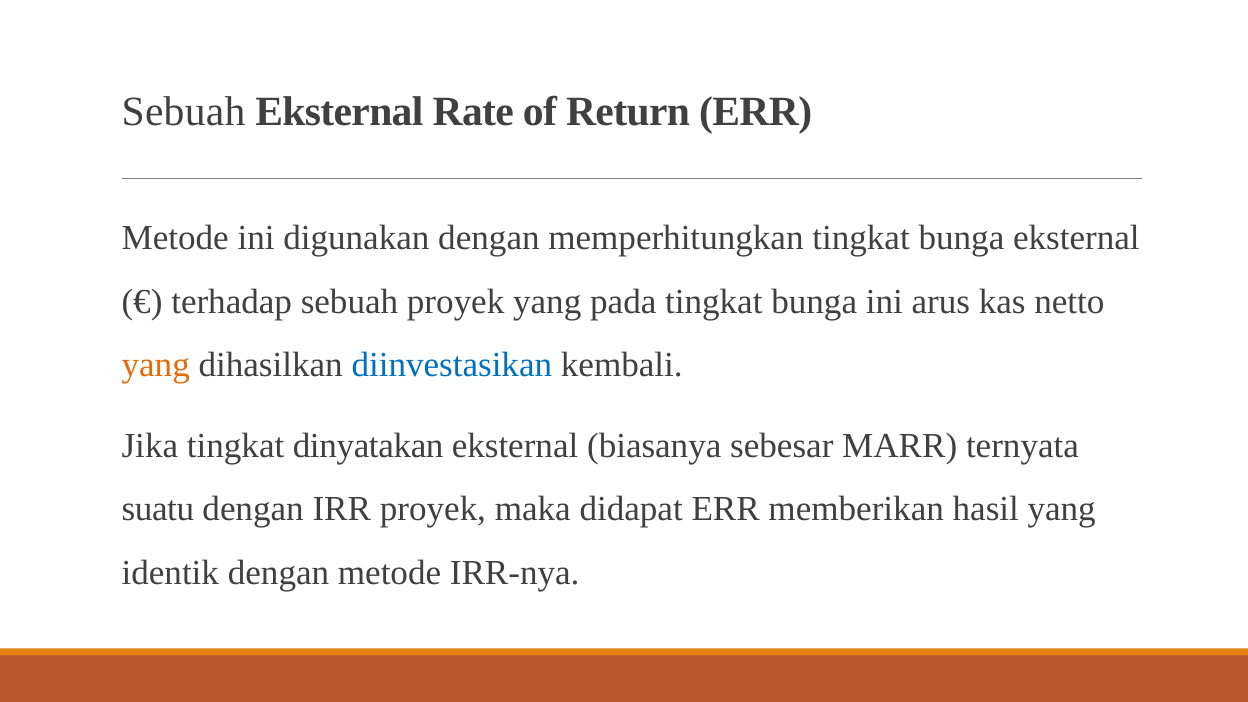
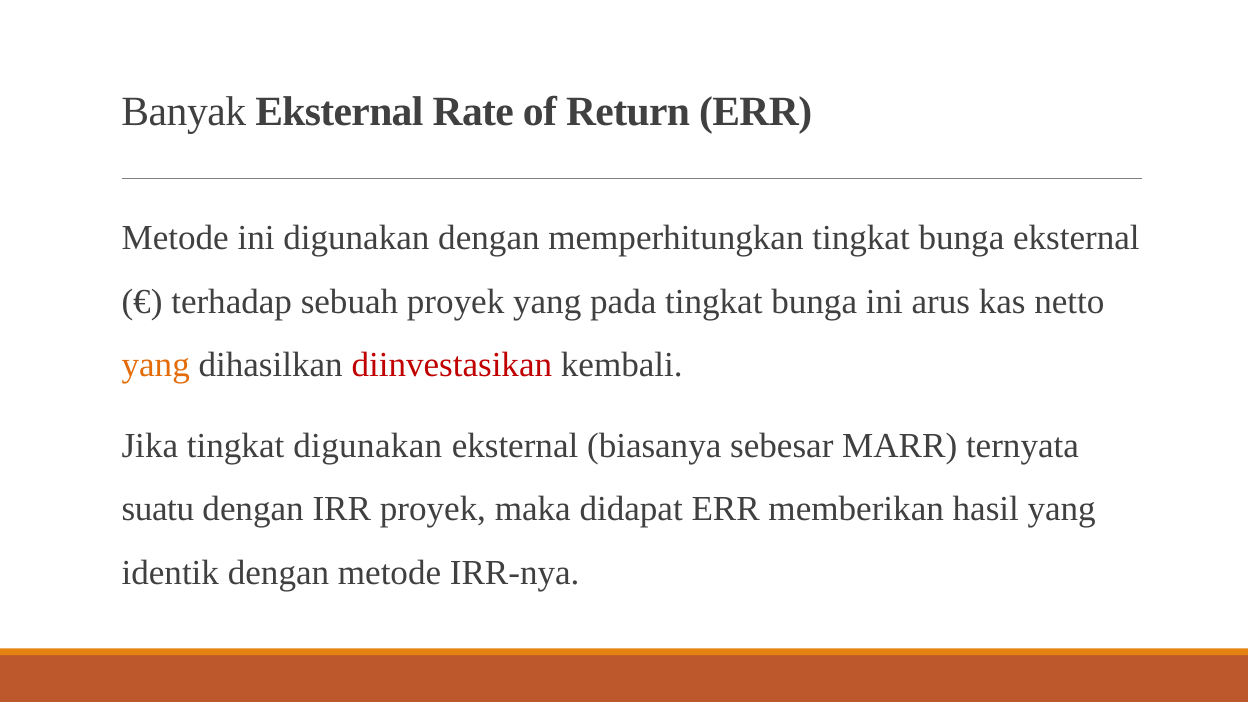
Sebuah: Sebuah -> Banyak (184, 112)
diinvestasikan colour: blue -> red (452, 365)
tingkat dinyatakan: dinyatakan -> digunakan (368, 446)
